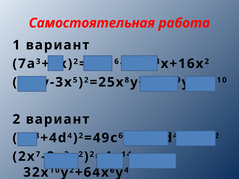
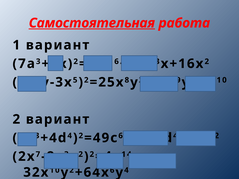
Самостоятельная underline: none -> present (92, 23)
